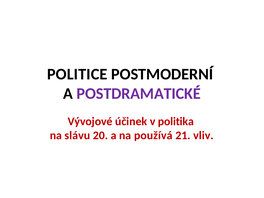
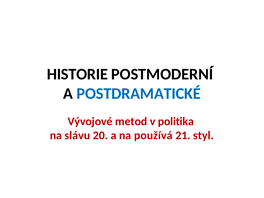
POLITICE: POLITICE -> HISTORIE (77, 74)
POSTDRAMATICKÉ colour: purple -> blue (139, 94)
účinek: účinek -> metod (131, 121)
vliv: vliv -> styl (204, 135)
